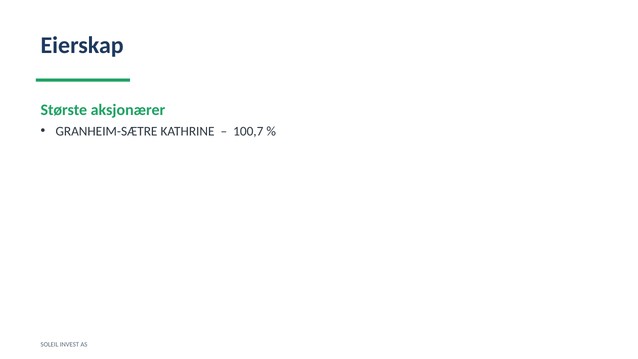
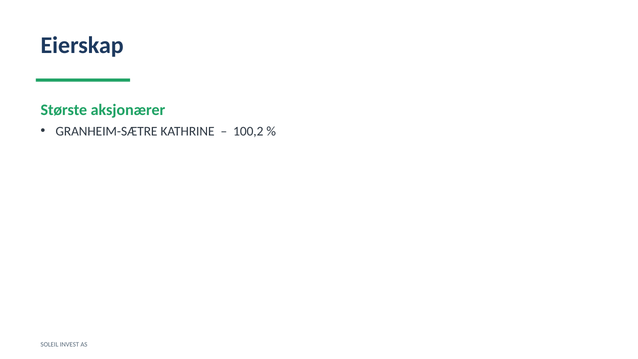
100,7: 100,7 -> 100,2 (248, 131)
